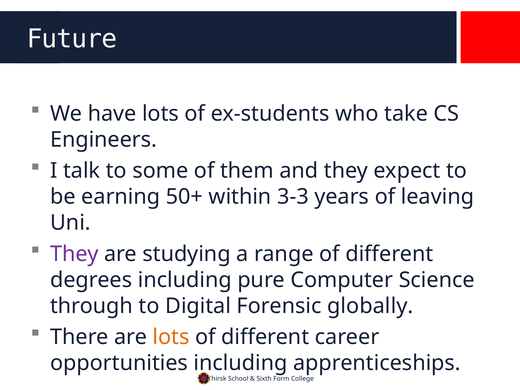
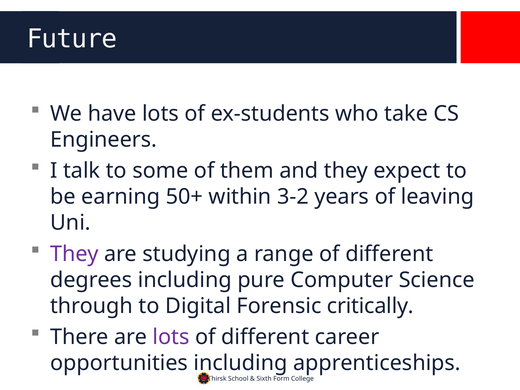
3-3: 3-3 -> 3-2 (293, 197)
globally: globally -> critically (370, 306)
lots colour: orange -> purple (171, 337)
